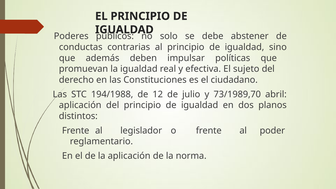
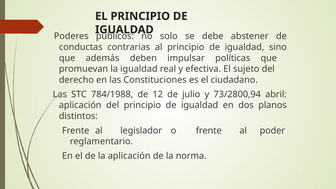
194/1988: 194/1988 -> 784/1988 (112, 94)
73/1989,70: 73/1989,70 -> 73/2800,94 (237, 94)
